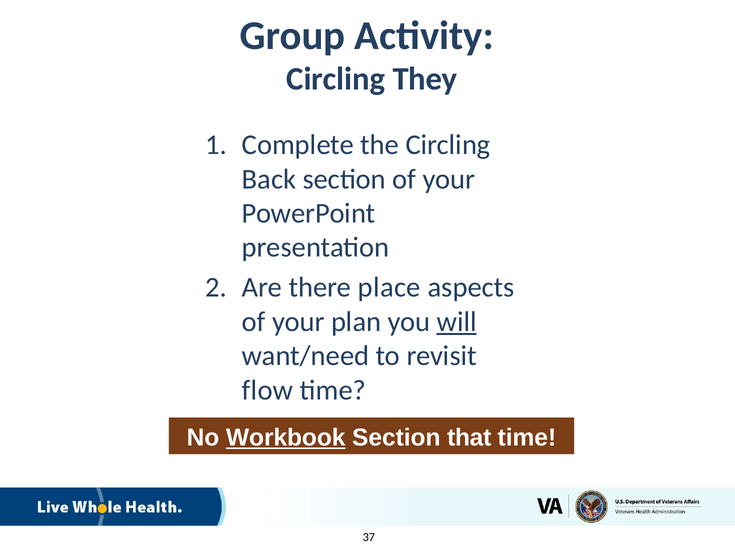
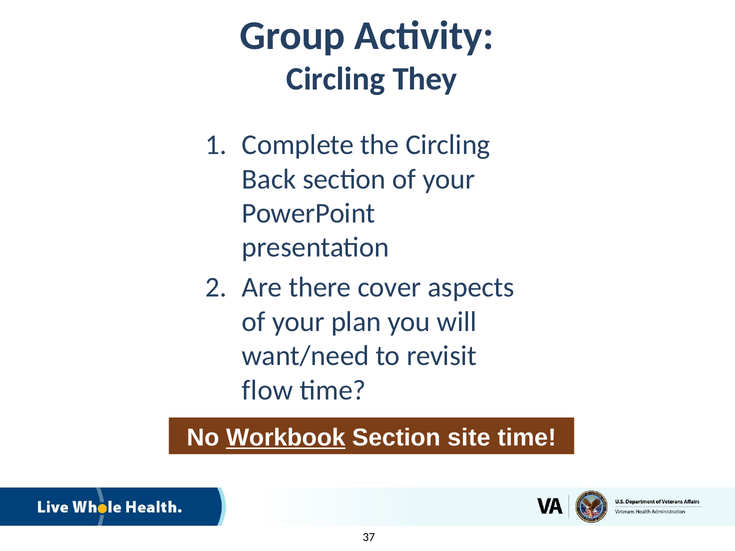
place: place -> cover (389, 288)
will underline: present -> none (457, 322)
that: that -> site (469, 438)
